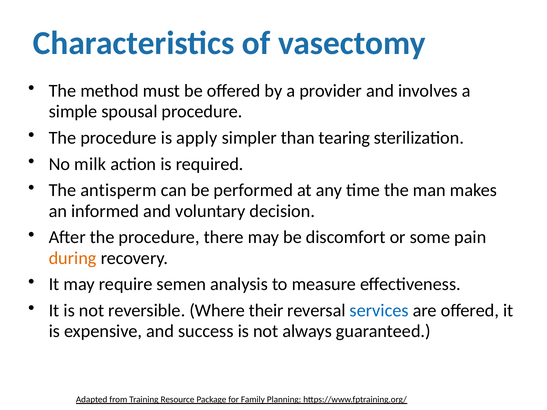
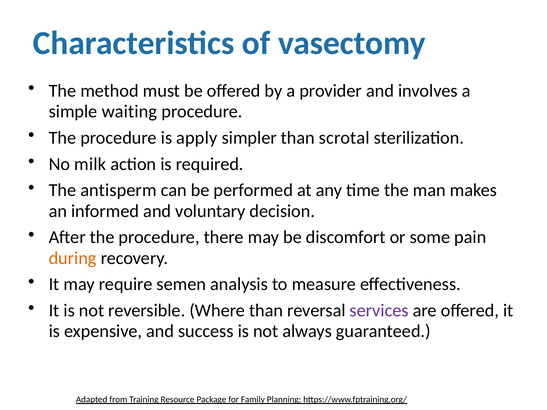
spousal: spousal -> waiting (129, 112)
tearing: tearing -> scrotal (344, 138)
Where their: their -> than (266, 311)
services colour: blue -> purple (379, 311)
